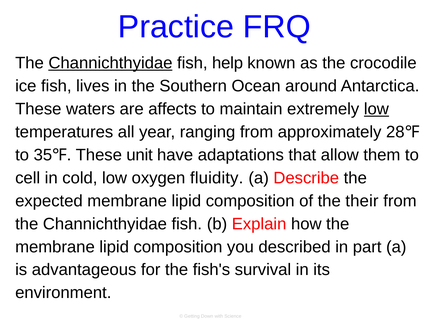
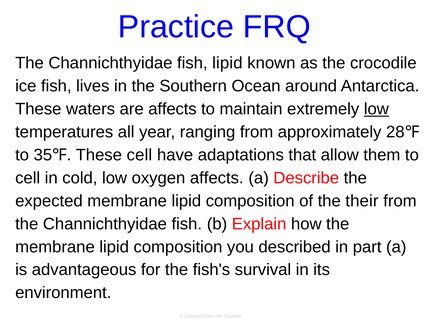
Channichthyidae underline: present -> none (110, 63)
fish help: help -> lipid (227, 63)
These unit: unit -> cell (139, 155)
oxygen fluidity: fluidity -> affects (217, 178)
